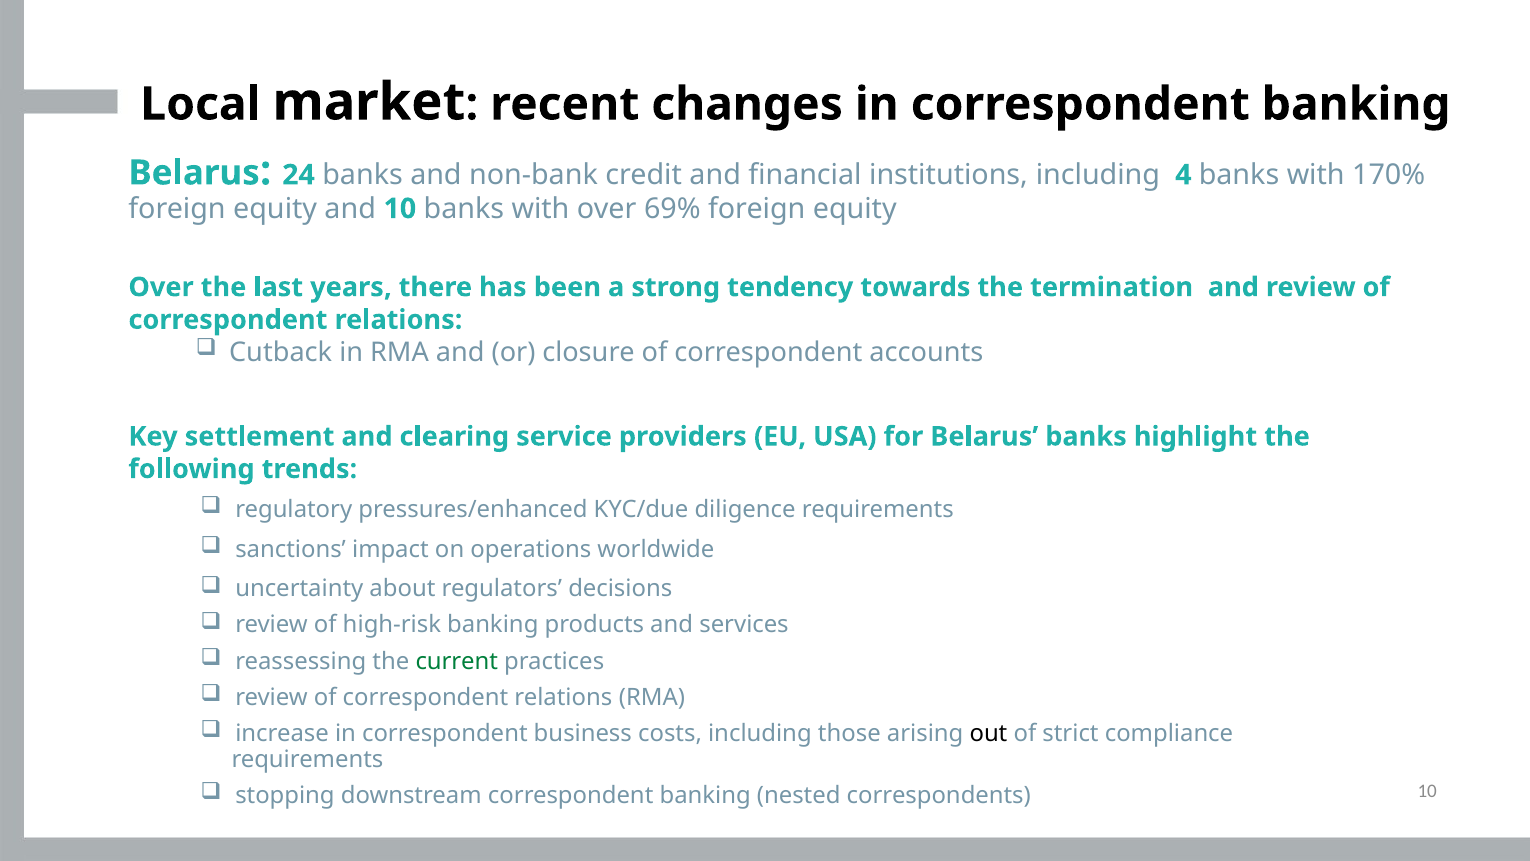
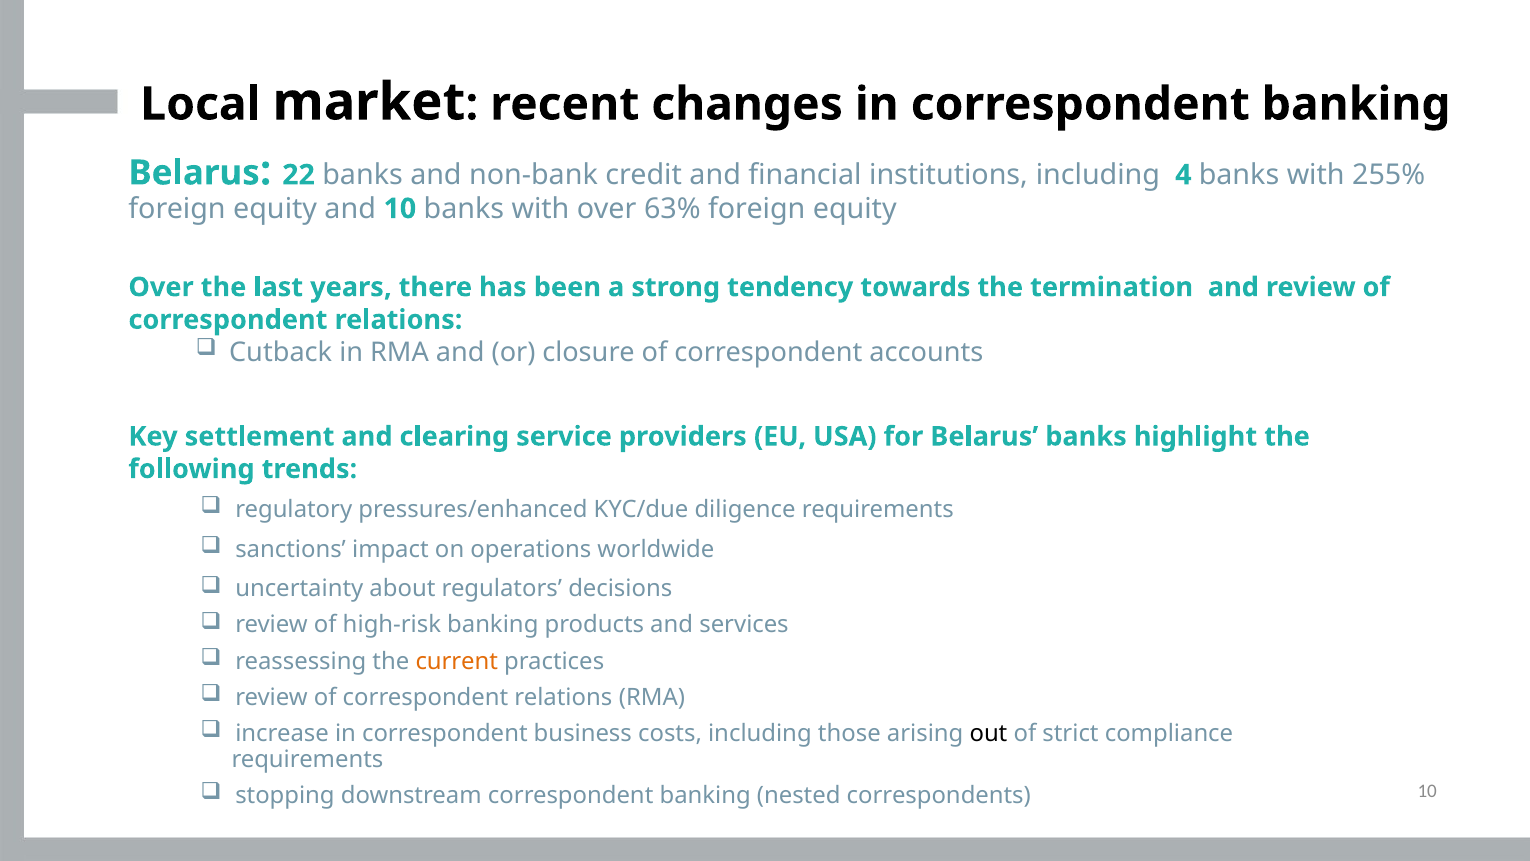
24: 24 -> 22 (299, 175)
170%: 170% -> 255% (1389, 175)
69%: 69% -> 63% (672, 209)
current colour: green -> orange (457, 661)
